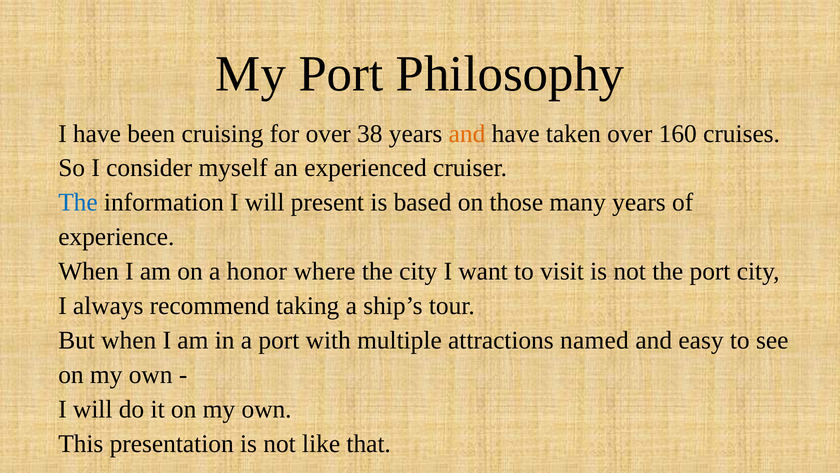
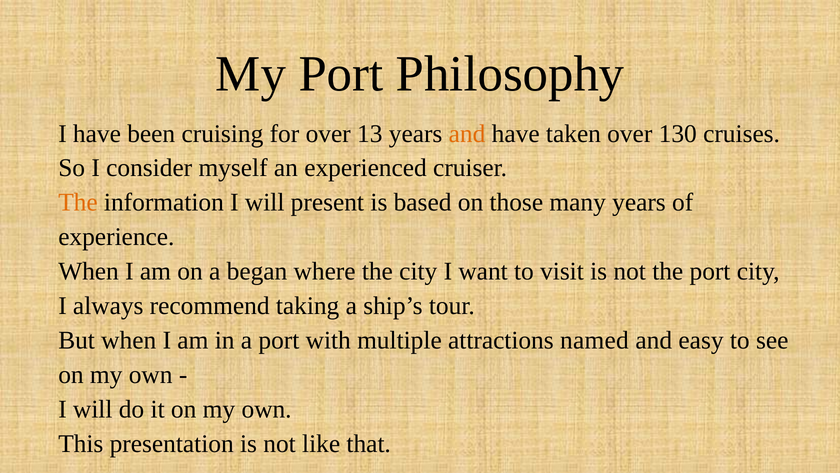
38: 38 -> 13 (370, 133)
160: 160 -> 130 (678, 133)
The colour: blue -> orange (78, 202)
honor: honor -> began (257, 271)
